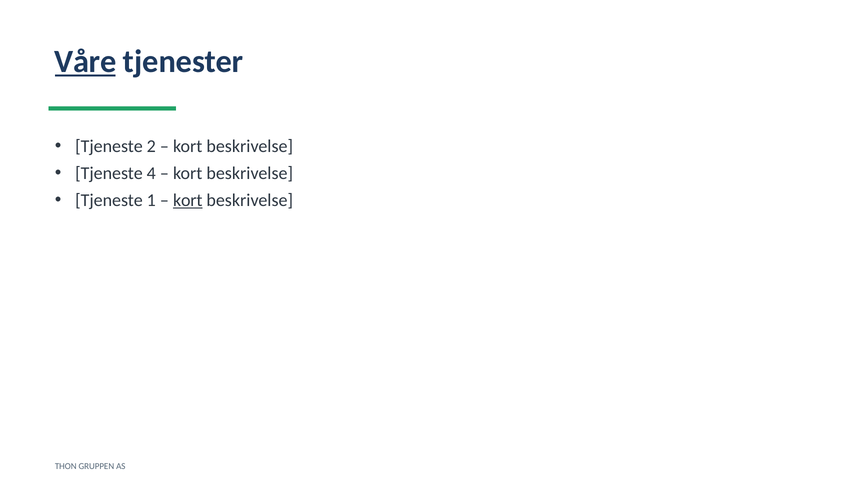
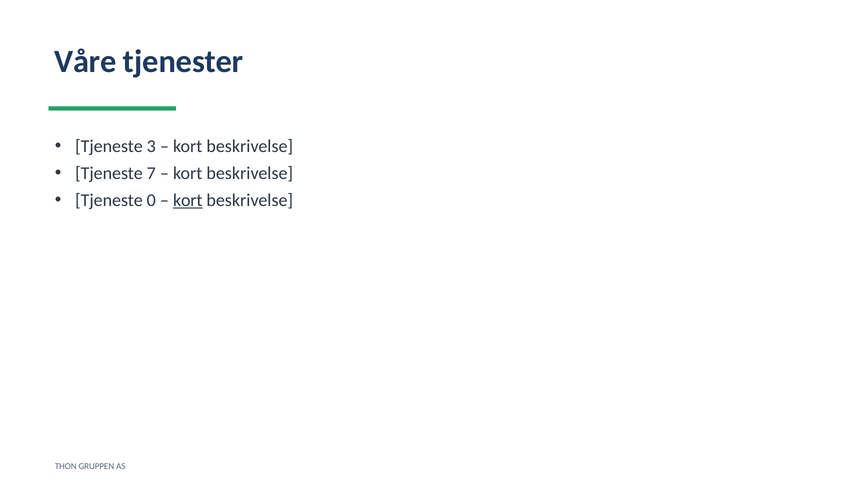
Våre underline: present -> none (85, 62)
2: 2 -> 3 (151, 146)
4: 4 -> 7 (151, 173)
1: 1 -> 0 (151, 200)
